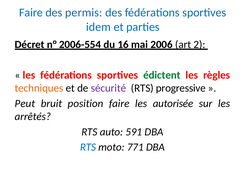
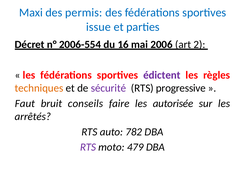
Faire: Faire -> Maxi (31, 13)
idem: idem -> issue (98, 27)
édictent colour: green -> purple (162, 75)
Peut: Peut -> Faut (25, 103)
position: position -> conseils (86, 103)
591: 591 -> 782 (134, 132)
RTS colour: blue -> purple (88, 147)
771: 771 -> 479 (135, 147)
